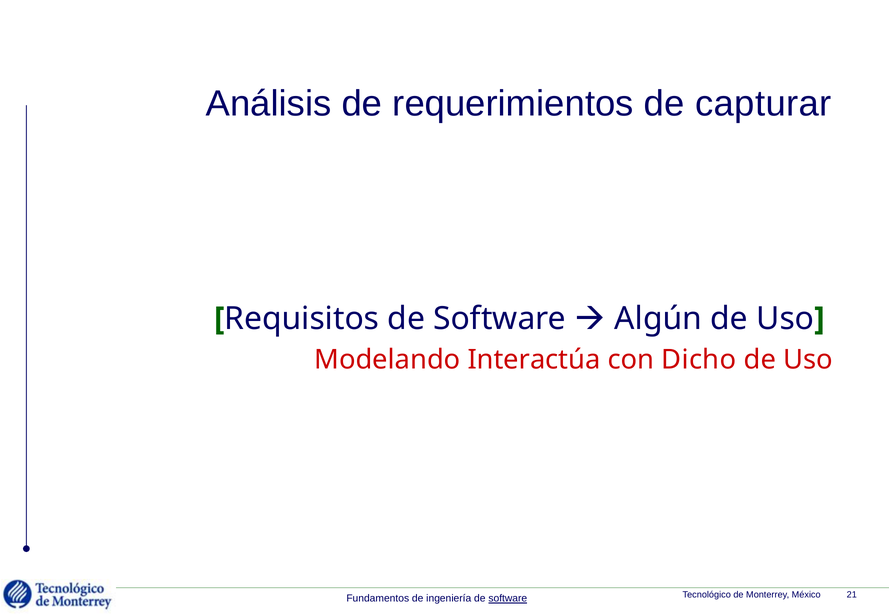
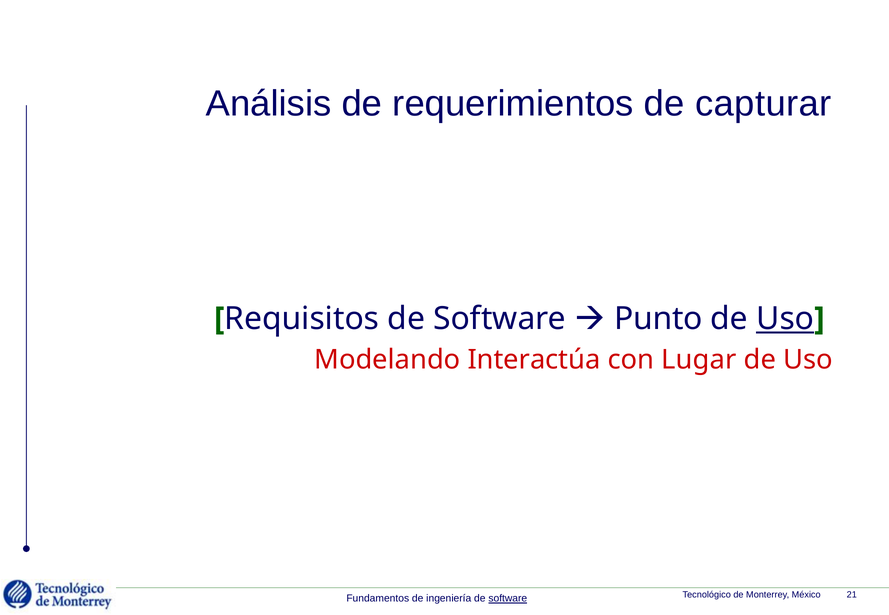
Algún: Algún -> Punto (658, 319)
Uso underline: none -> present (785, 319)
Dicho: Dicho -> Lugar (699, 360)
